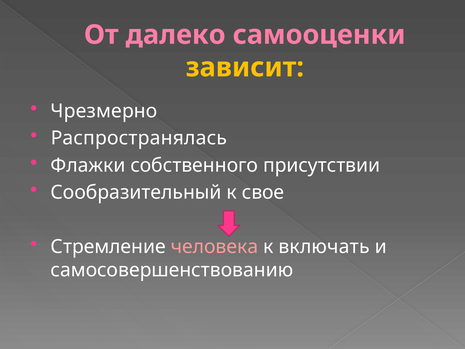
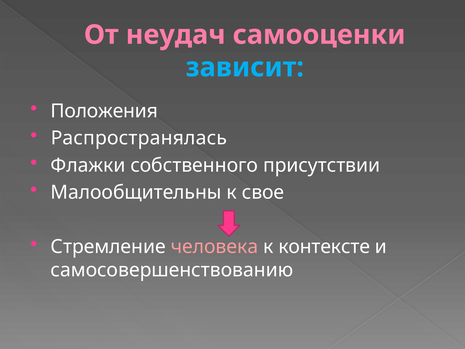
далеко: далеко -> неудач (176, 35)
зависит colour: yellow -> light blue (245, 67)
Чрезмерно: Чрезмерно -> Положения (104, 111)
Сообразительный: Сообразительный -> Малообщительны (136, 192)
включать: включать -> контексте (324, 247)
